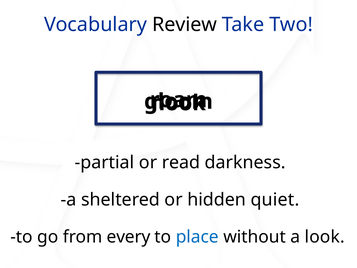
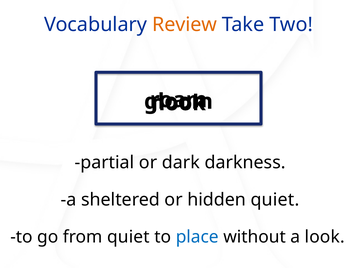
Review colour: black -> orange (185, 24)
read: read -> dark (181, 162)
from every: every -> quiet (128, 237)
